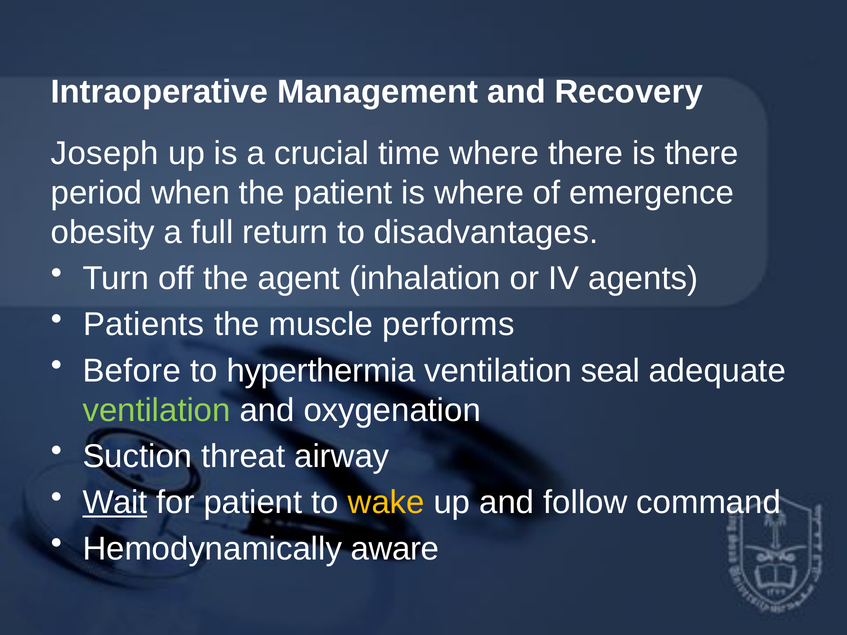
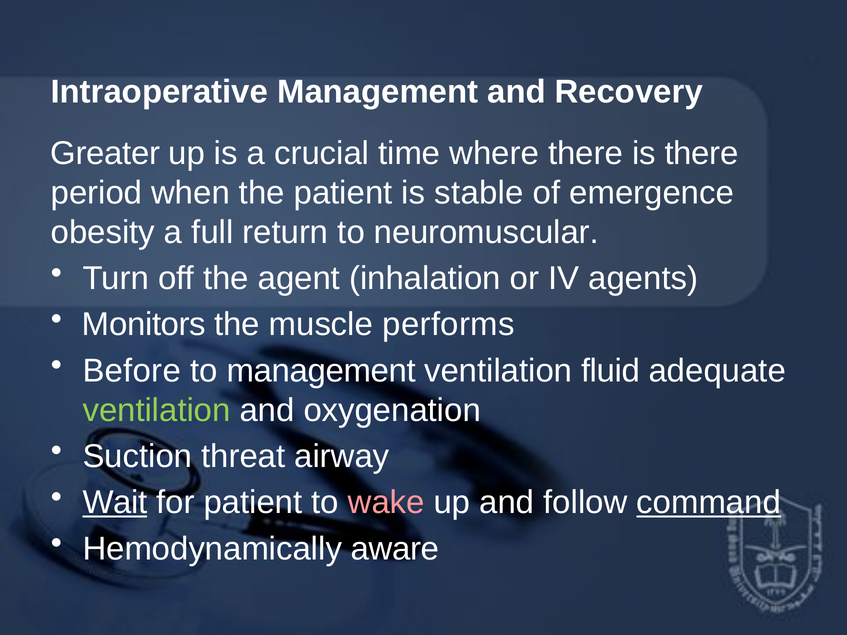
Joseph: Joseph -> Greater (105, 153)
is where: where -> stable (479, 193)
disadvantages: disadvantages -> neuromuscular (486, 232)
Patients: Patients -> Monitors (144, 325)
to hyperthermia: hyperthermia -> management (321, 371)
seal: seal -> fluid (611, 371)
wake colour: yellow -> pink (386, 503)
command underline: none -> present (709, 503)
